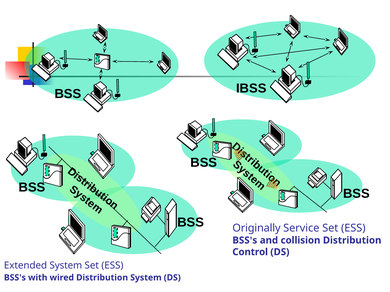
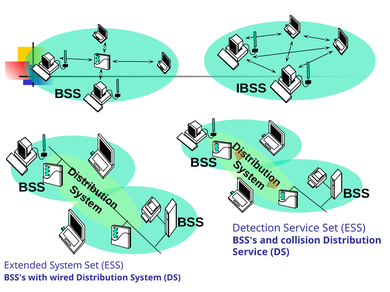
Originally: Originally -> Detection (256, 228)
Control: Control -> Service (250, 252)
